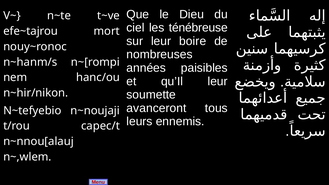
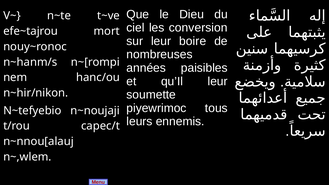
ténébreuse: ténébreuse -> conversion (198, 28)
avanceront: avanceront -> piyewrimoc (156, 108)
